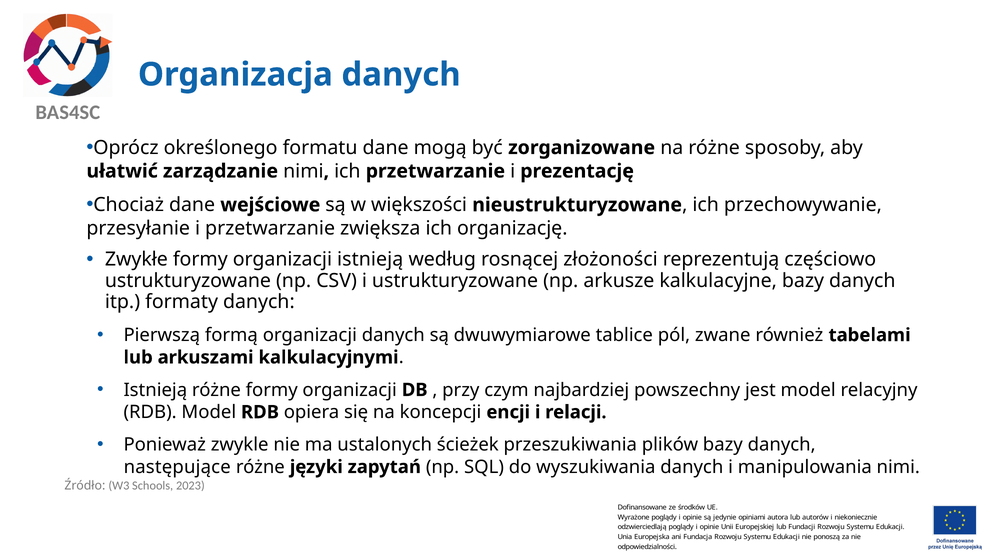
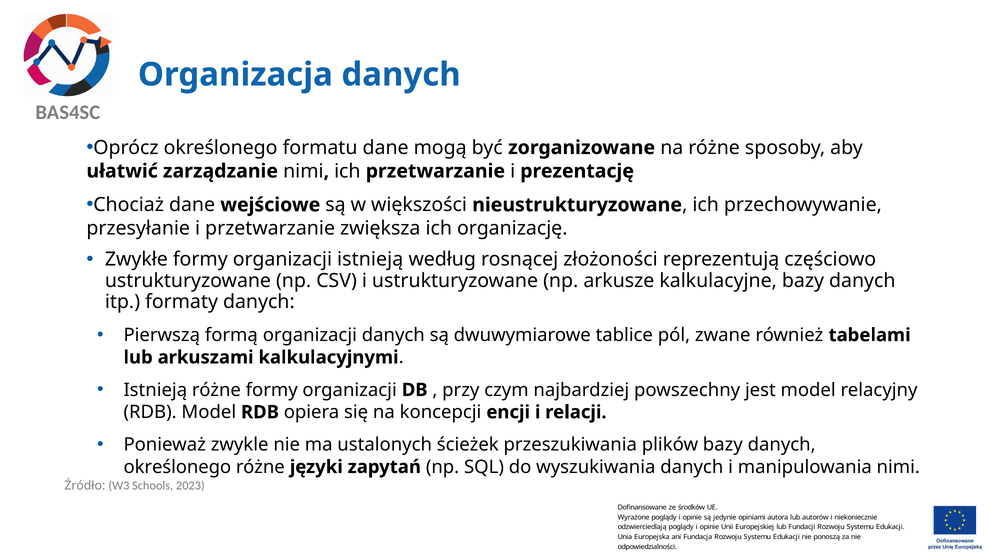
następujące: następujące -> określonego (177, 467)
